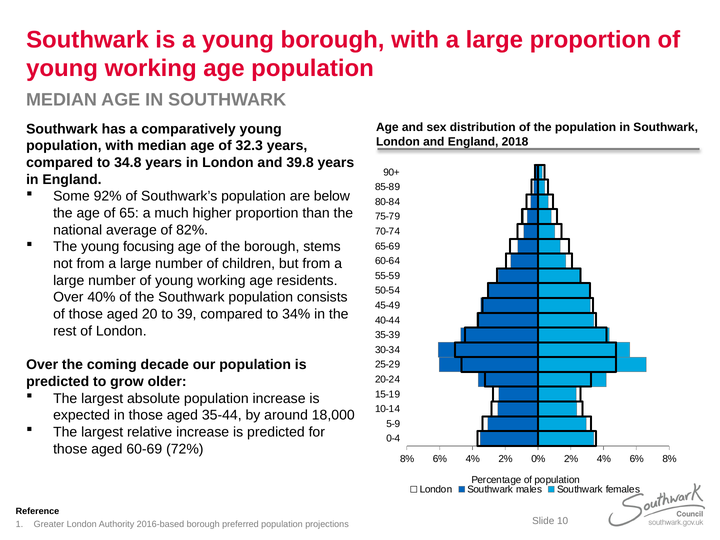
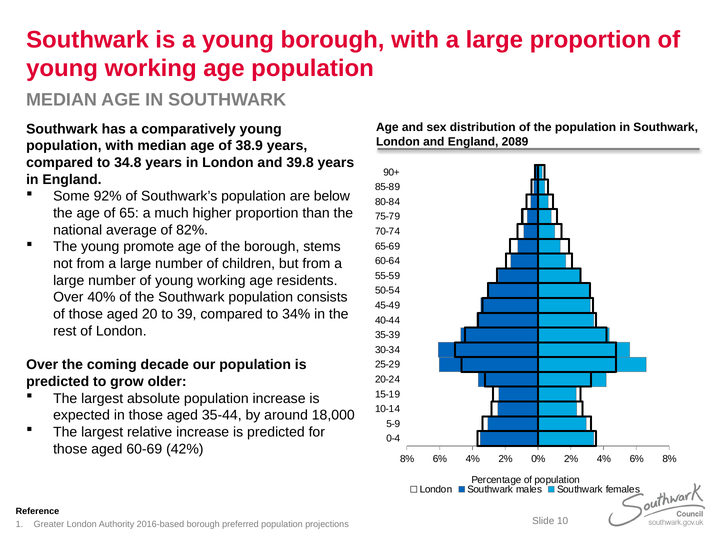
2018: 2018 -> 2089 (515, 142)
32.3: 32.3 -> 38.9 (249, 146)
focusing: focusing -> promote (149, 247)
72%: 72% -> 42% (185, 449)
